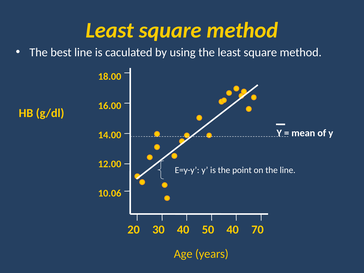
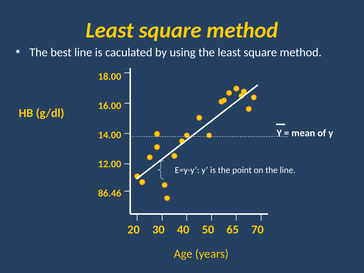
10.06: 10.06 -> 86.46 (110, 193)
50 40: 40 -> 65 (233, 230)
